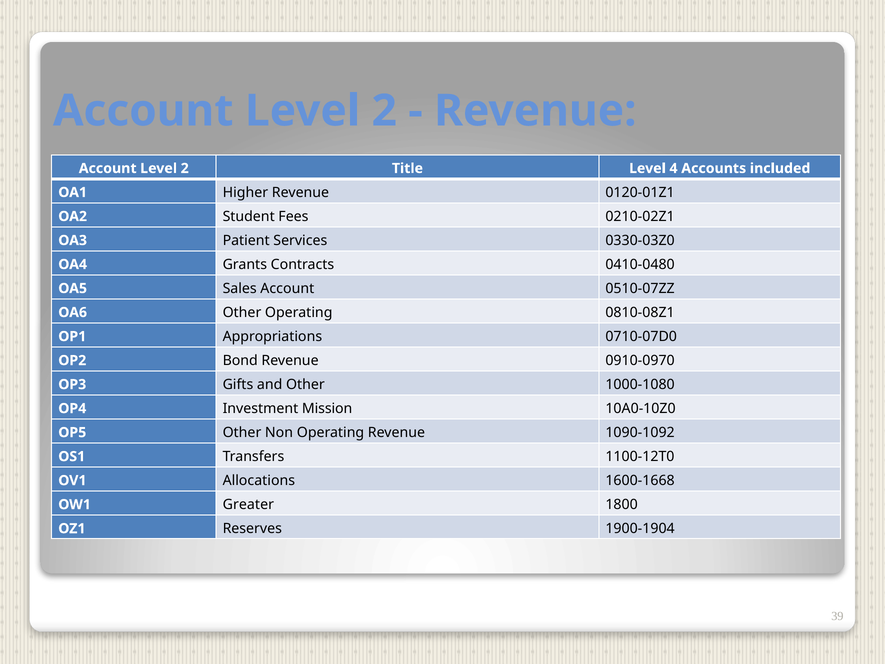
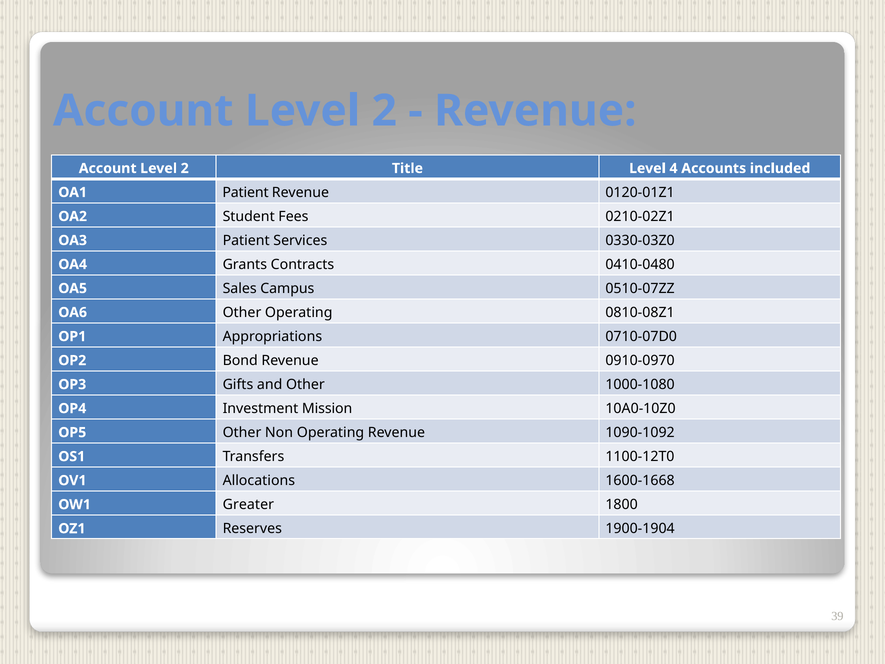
OA1 Higher: Higher -> Patient (246, 192)
Sales Account: Account -> Campus (287, 288)
